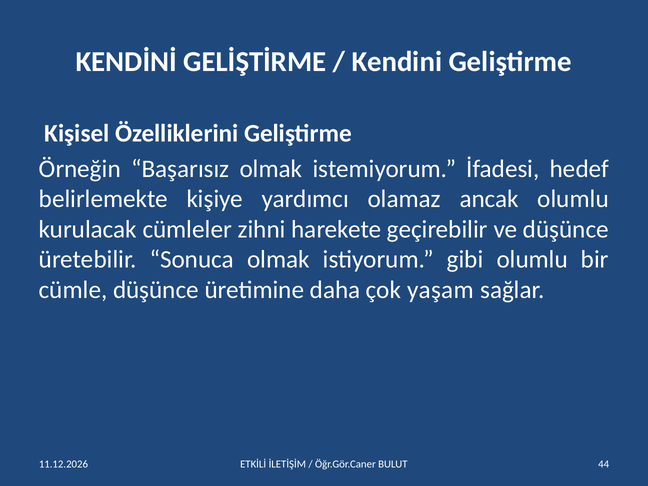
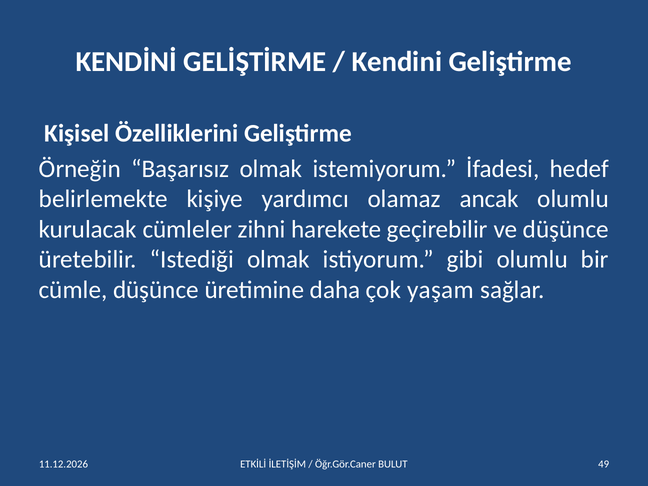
Sonuca: Sonuca -> Istediği (192, 260)
44: 44 -> 49 (604, 464)
